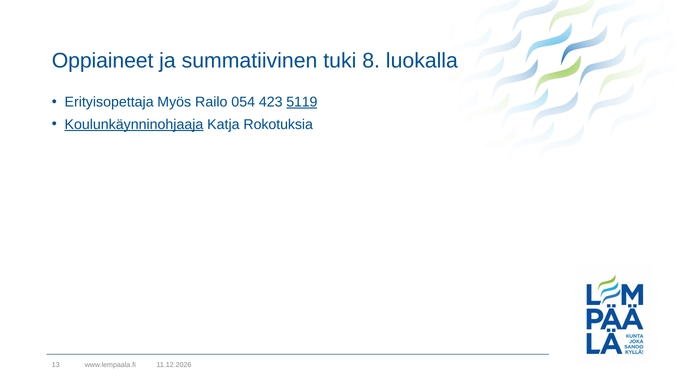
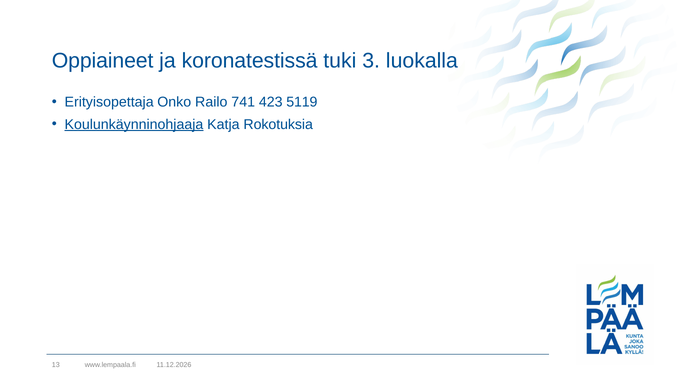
summatiivinen: summatiivinen -> koronatestissä (250, 61)
8: 8 -> 3 (371, 61)
Myös: Myös -> Onko (174, 102)
054: 054 -> 741 (243, 102)
5119 underline: present -> none (302, 102)
